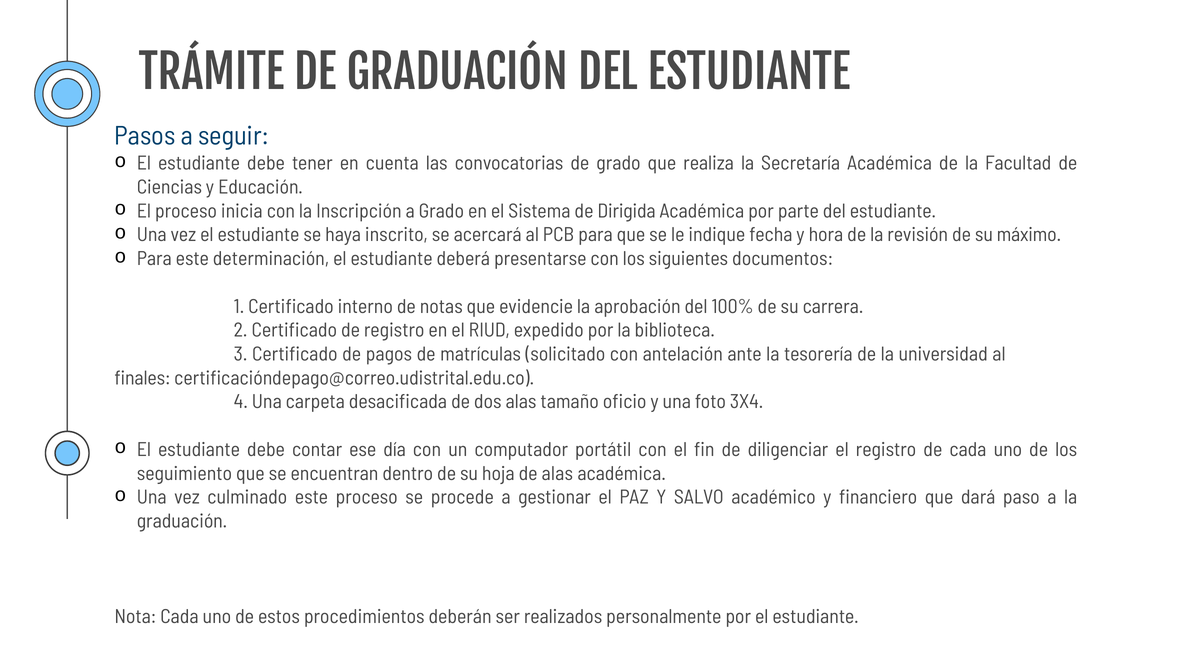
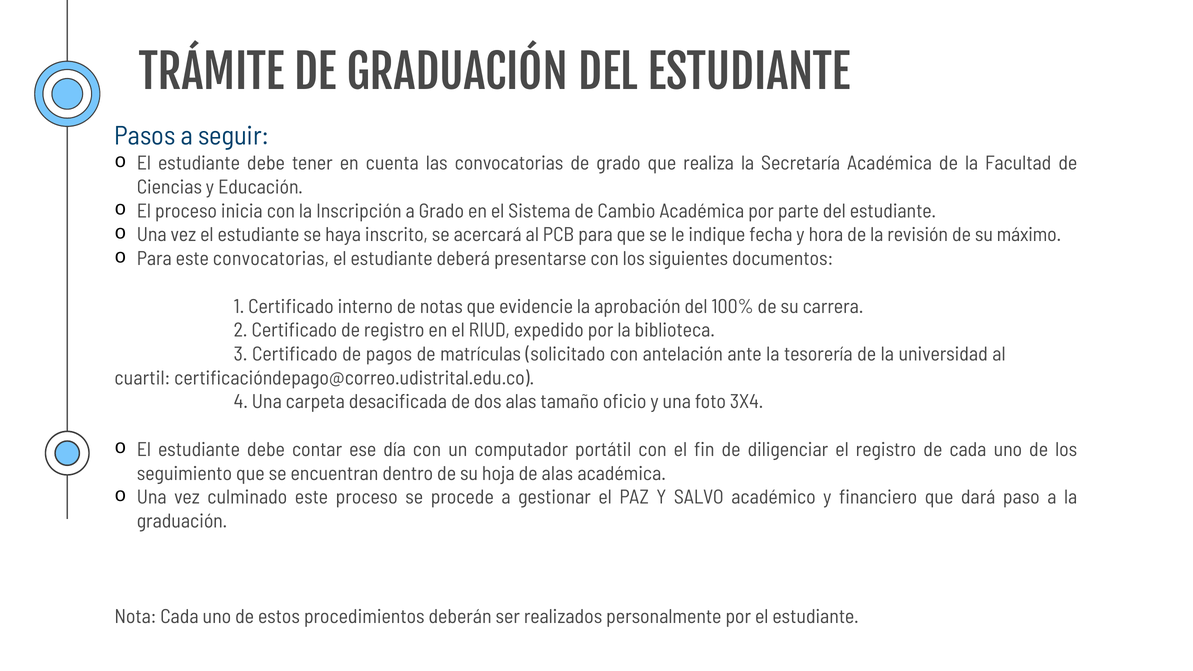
Dirigida: Dirigida -> Cambio (626, 211)
este determinación: determinación -> convocatorias (271, 259)
finales: finales -> cuartil (142, 378)
